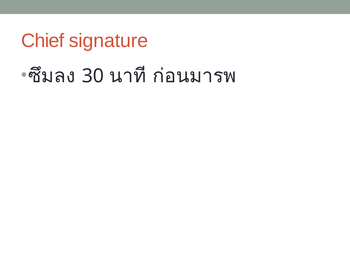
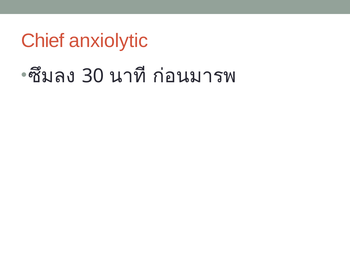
signature: signature -> anxiolytic (108, 41)
